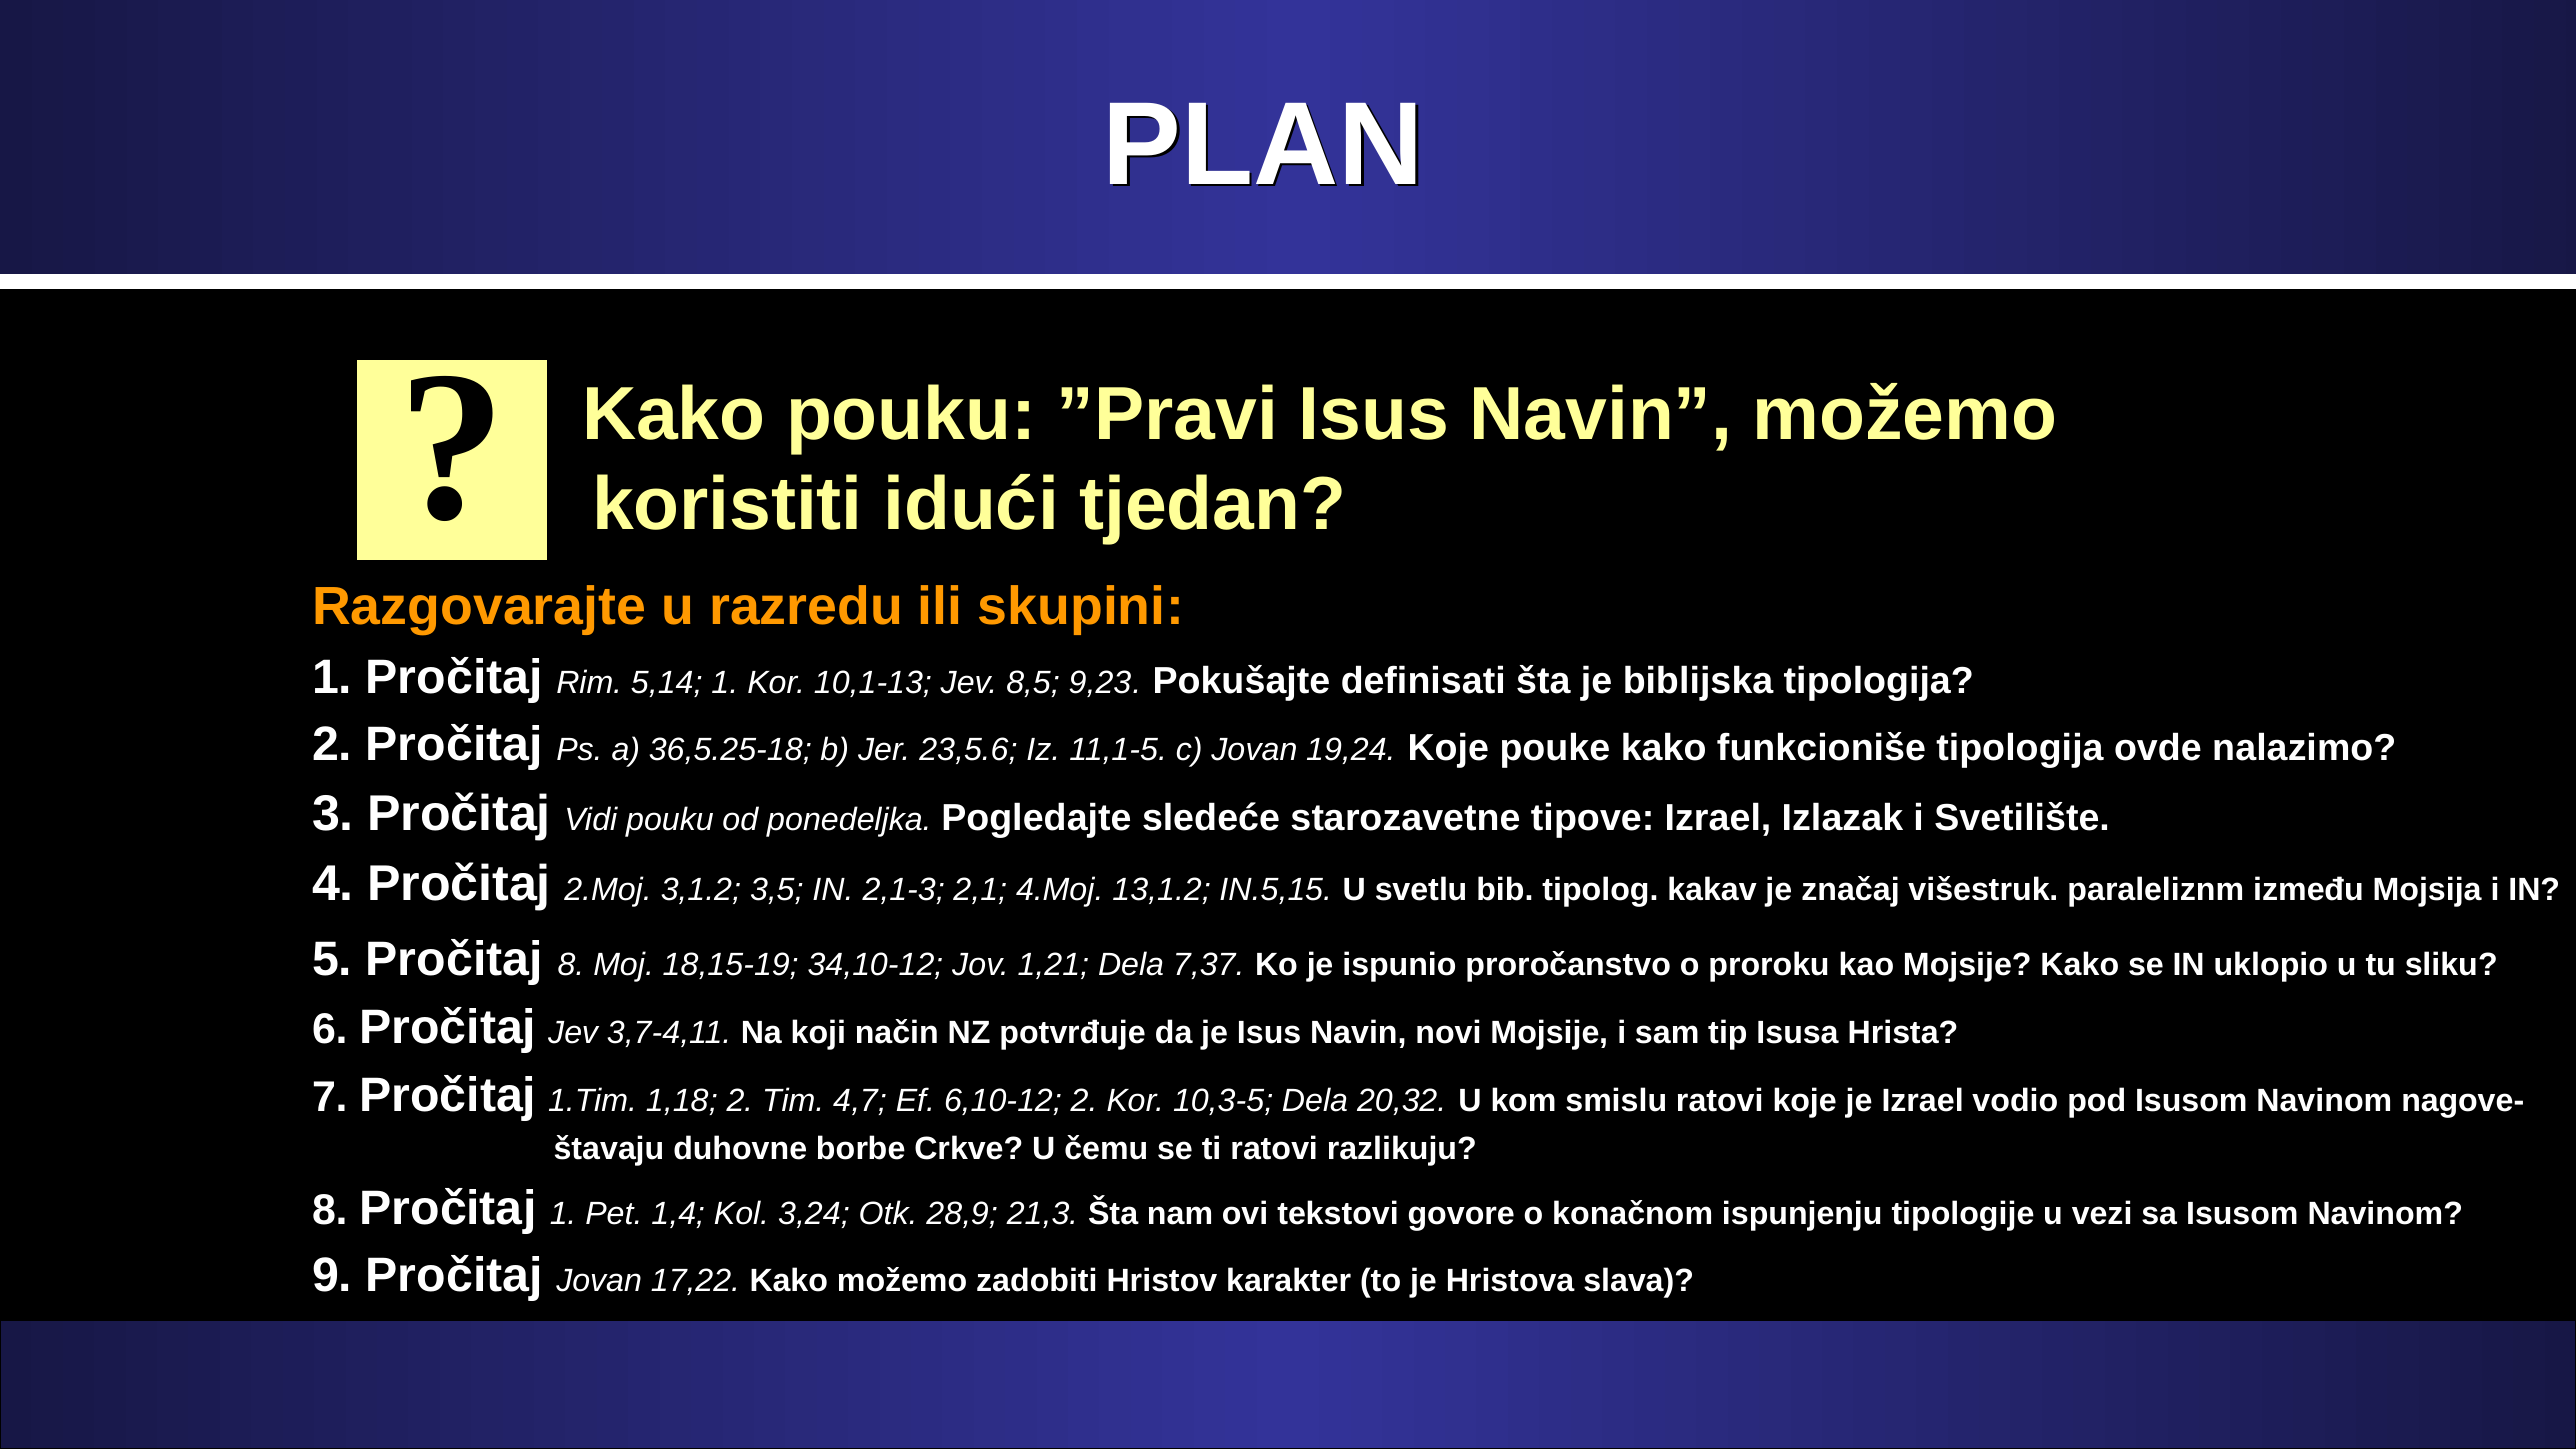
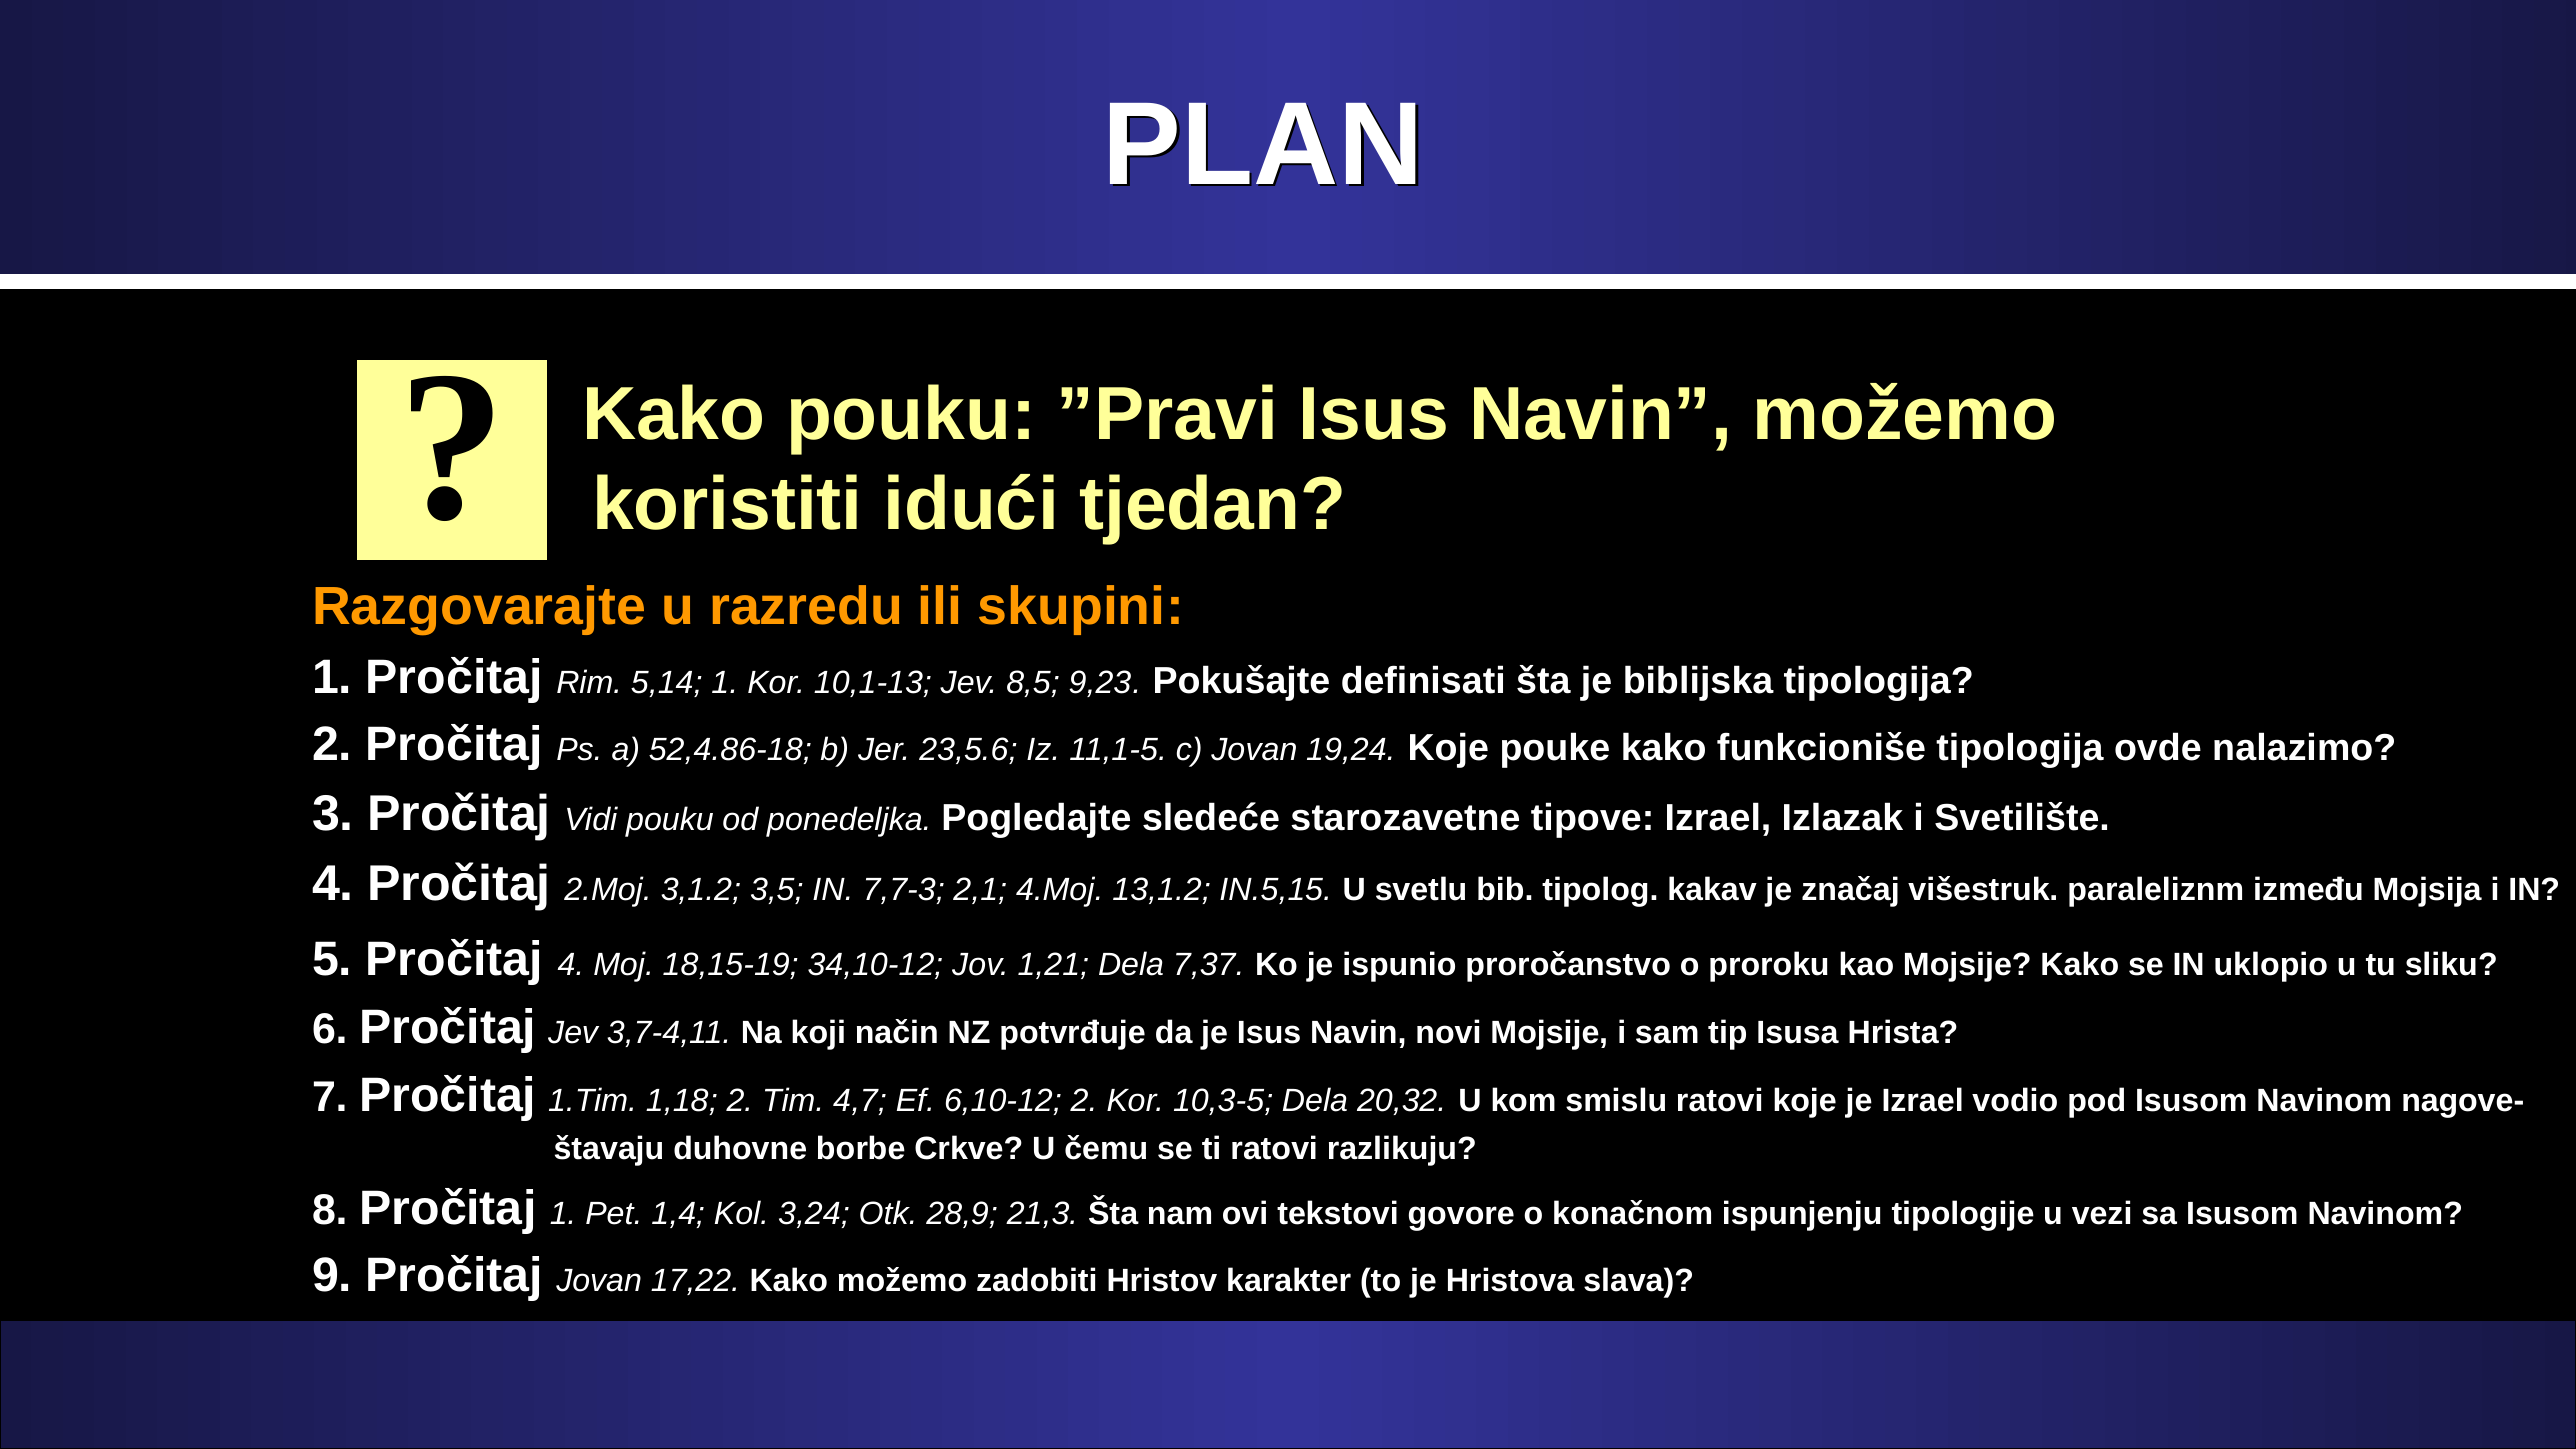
36,5.25-18: 36,5.25-18 -> 52,4.86-18 (730, 750)
2,1-3: 2,1-3 -> 7,7-3 (904, 890)
Pročitaj 8: 8 -> 4 (571, 965)
